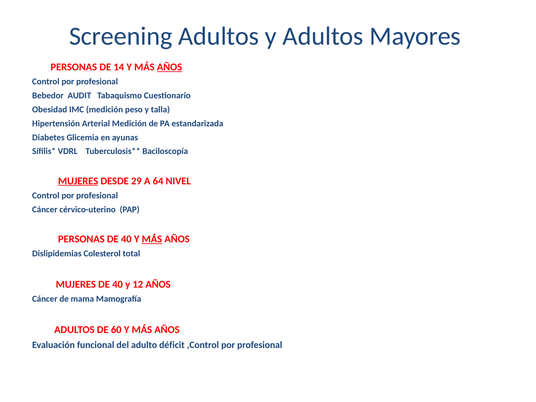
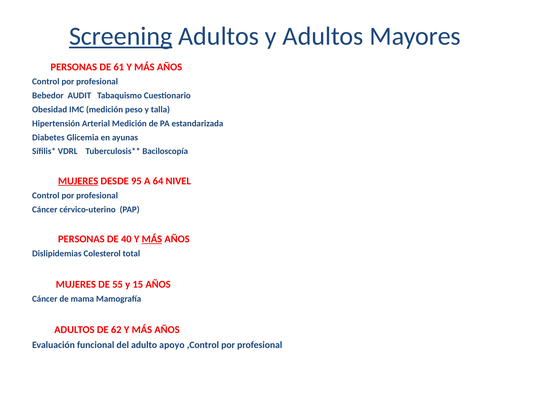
Screening underline: none -> present (121, 36)
14: 14 -> 61 (119, 67)
AÑOS underline: present -> none (170, 67)
29: 29 -> 95 (136, 181)
MUJERES DE 40: 40 -> 55 (118, 284)
12: 12 -> 15 (138, 284)
60: 60 -> 62 (116, 330)
déficit: déficit -> apoyo (172, 345)
